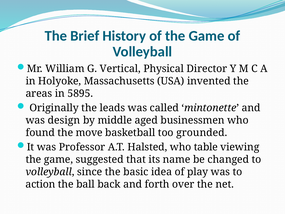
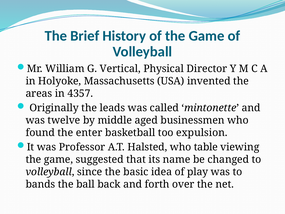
5895: 5895 -> 4357 (80, 93)
design: design -> twelve (64, 120)
move: move -> enter (89, 133)
grounded: grounded -> expulsion (202, 133)
action: action -> bands (40, 184)
